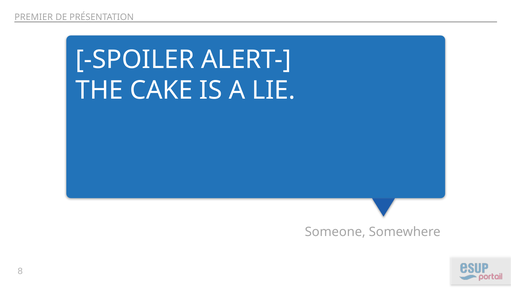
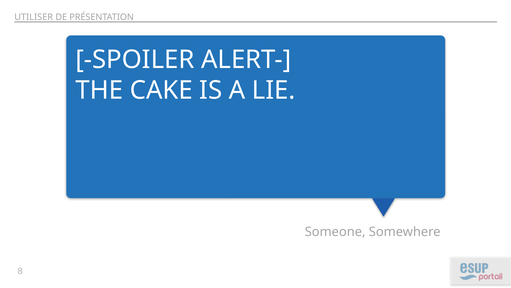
PREMIER: PREMIER -> UTILISER (34, 17)
